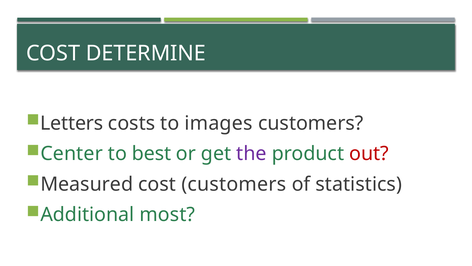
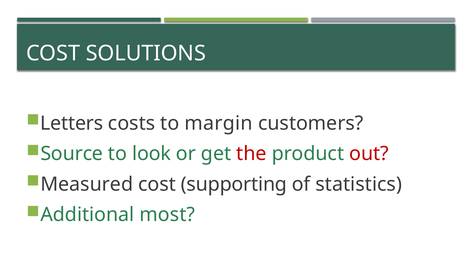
DETERMINE: DETERMINE -> SOLUTIONS (146, 53)
images: images -> margin (219, 123)
Center: Center -> Source (72, 153)
best: best -> look (152, 153)
the colour: purple -> red (251, 153)
cost customers: customers -> supporting (234, 184)
